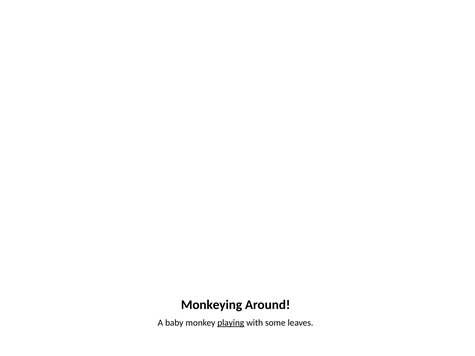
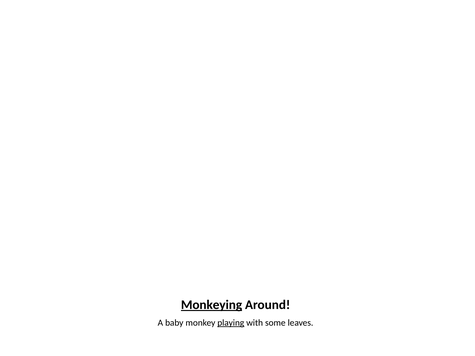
Monkeying underline: none -> present (212, 305)
